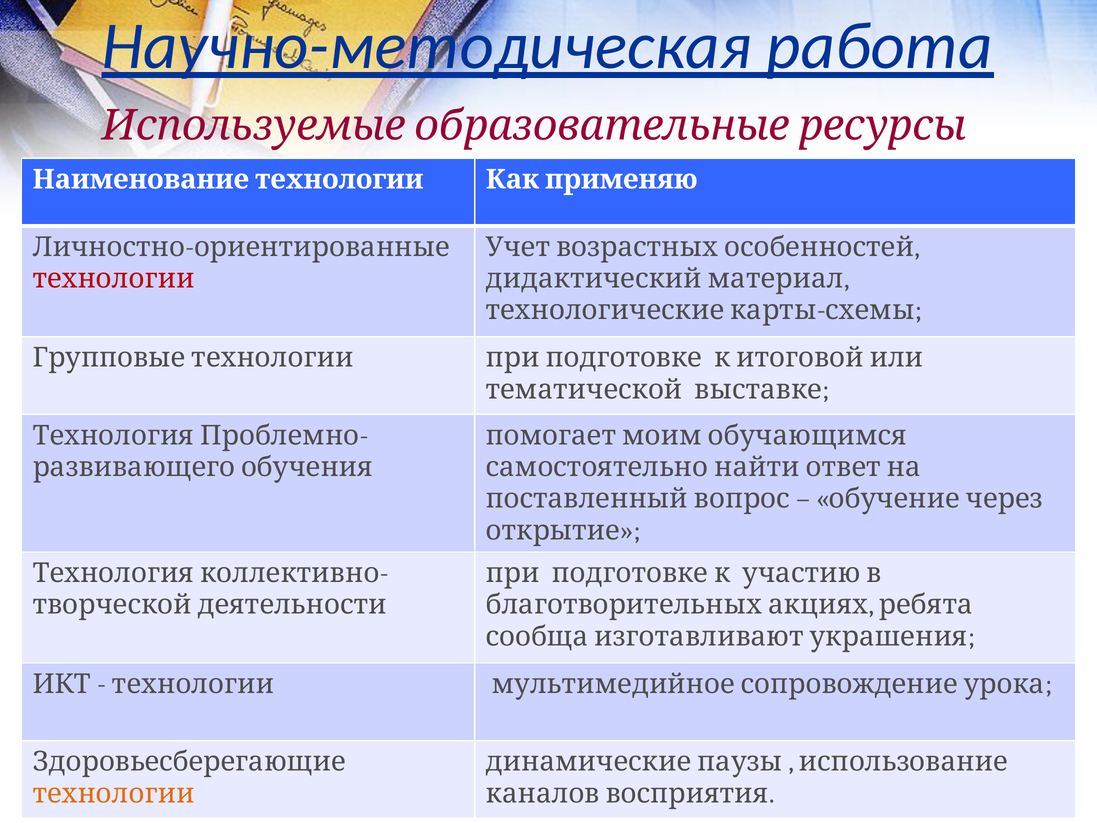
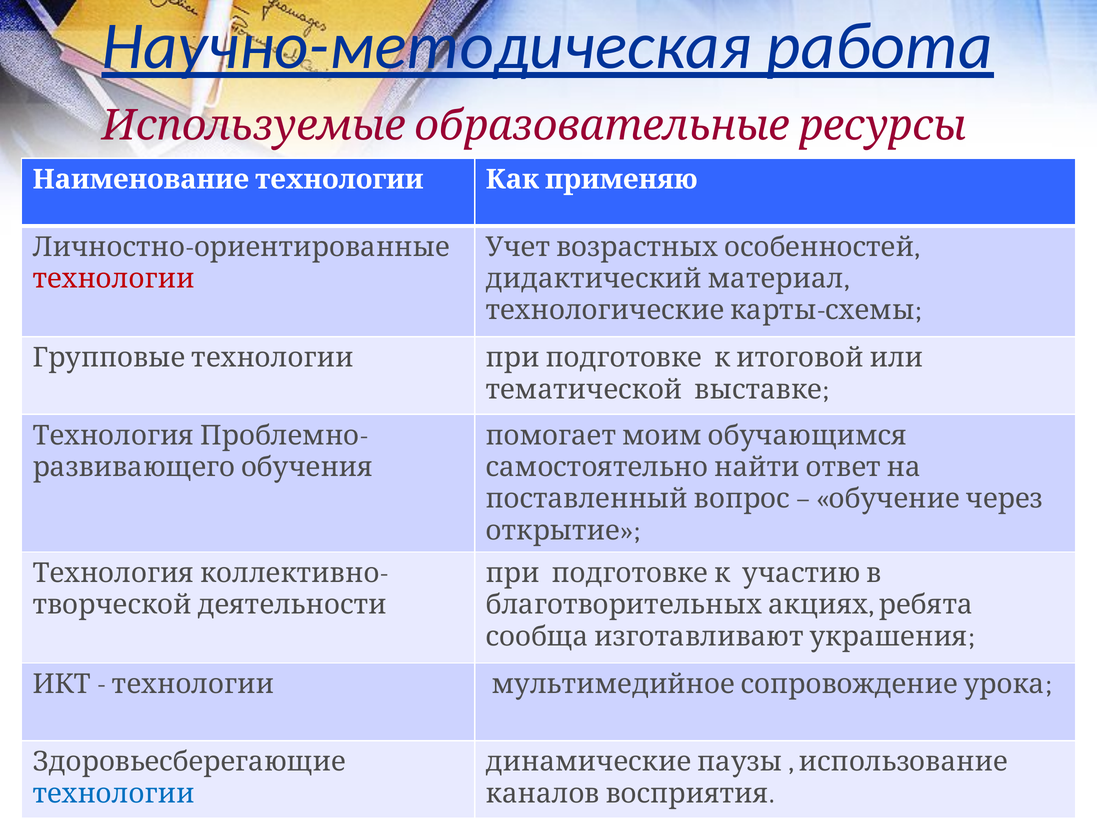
технологии colour: orange -> blue (114, 793)
